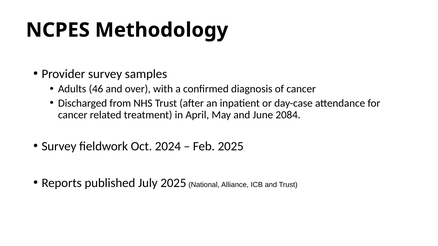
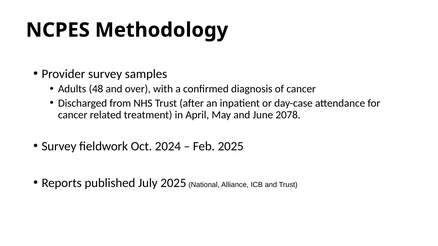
46: 46 -> 48 (96, 89)
2084: 2084 -> 2078 (288, 115)
